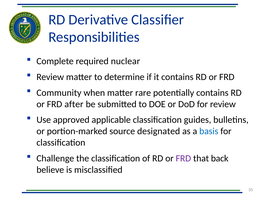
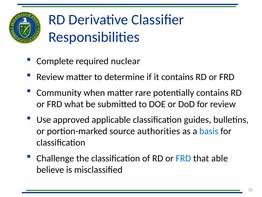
after: after -> what (74, 104)
designated: designated -> authorities (159, 131)
FRD colour: purple -> blue (183, 158)
back: back -> able (220, 158)
